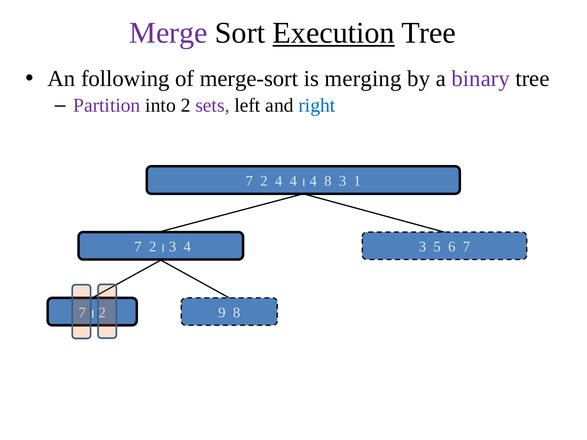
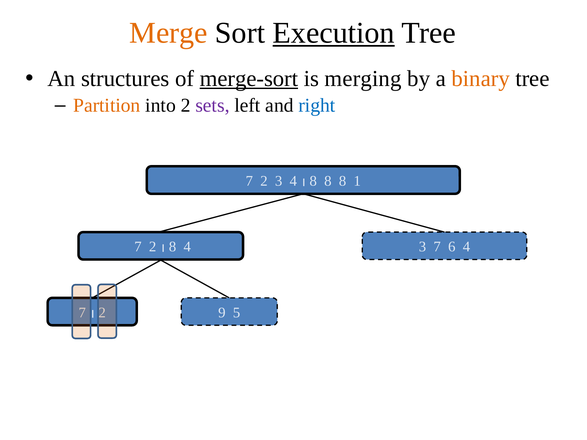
Merge colour: purple -> orange (168, 33)
following: following -> structures (125, 79)
merge-sort underline: none -> present (249, 79)
binary colour: purple -> orange (481, 79)
Partition colour: purple -> orange (107, 106)
2 4: 4 -> 3 (279, 181)
4: 4 -> 8 (313, 181)
3: 3 -> 8 (343, 181)
3: 3 -> 8 (173, 247)
3 5: 5 -> 7 (437, 247)
6 7: 7 -> 4 (466, 247)
9 8: 8 -> 5 (237, 313)
